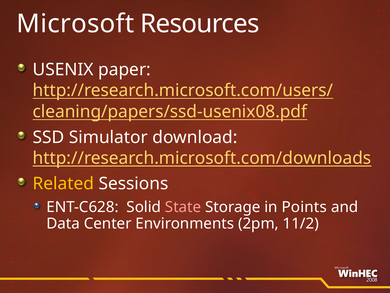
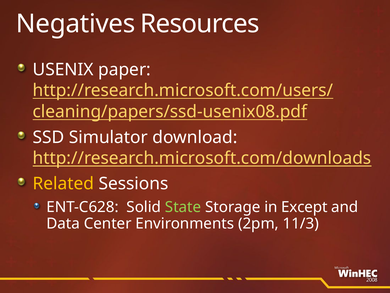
Microsoft: Microsoft -> Negatives (76, 24)
State colour: pink -> light green (183, 207)
Points: Points -> Except (304, 207)
11/2: 11/2 -> 11/3 (301, 223)
